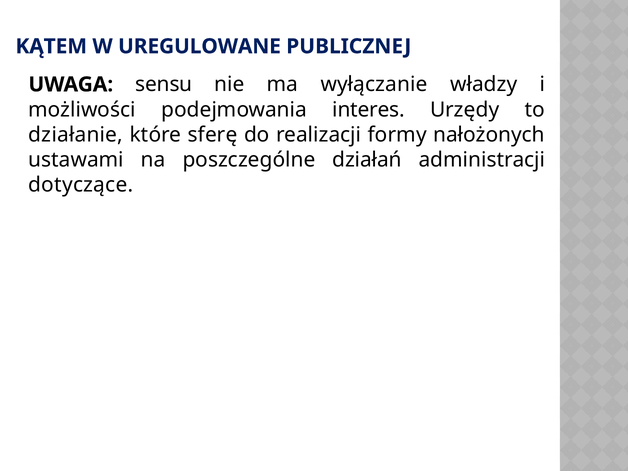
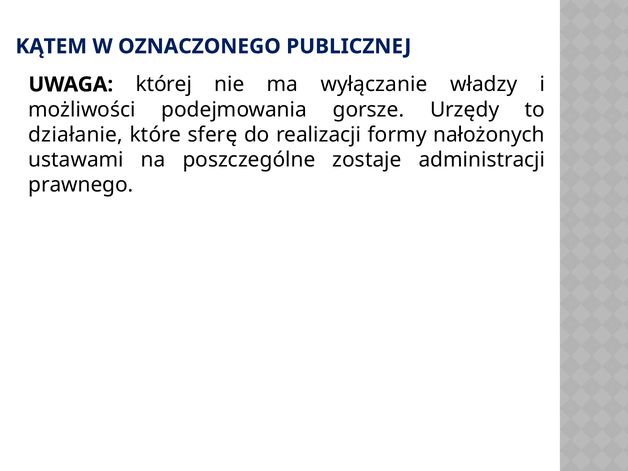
UREGULOWANE: UREGULOWANE -> OZNACZONEGO (199, 46)
sensu: sensu -> której (164, 84)
interes: interes -> gorsze (368, 110)
działań: działań -> zostaje (367, 160)
dotyczące: dotyczące -> prawnego (81, 185)
